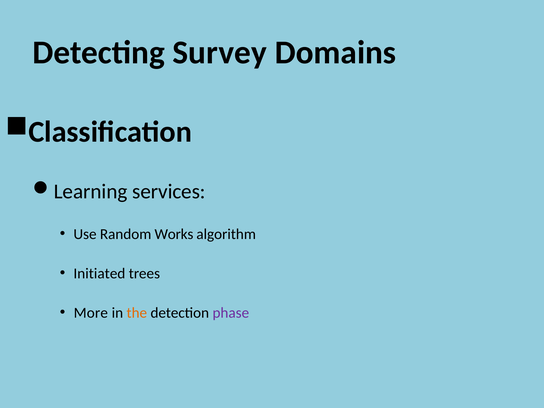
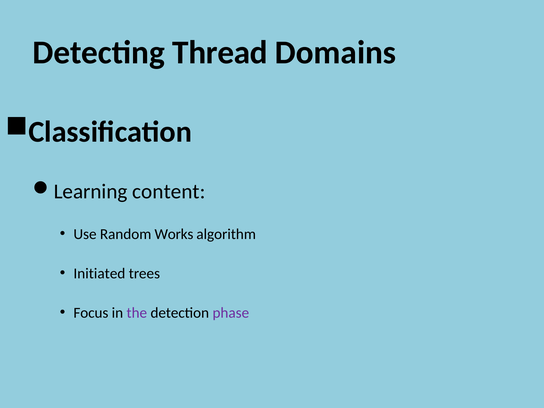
Survey: Survey -> Thread (220, 53)
services: services -> content (169, 192)
More: More -> Focus (91, 313)
the colour: orange -> purple (137, 313)
